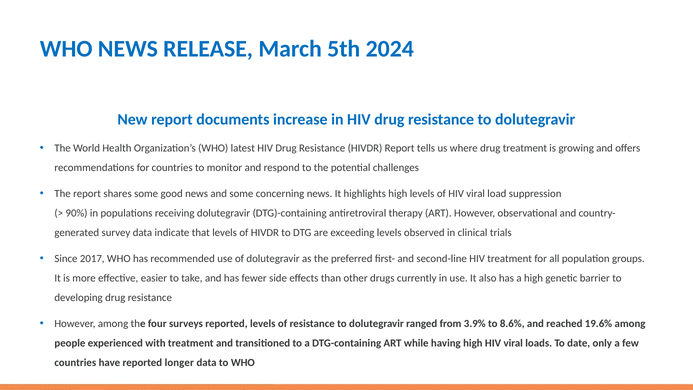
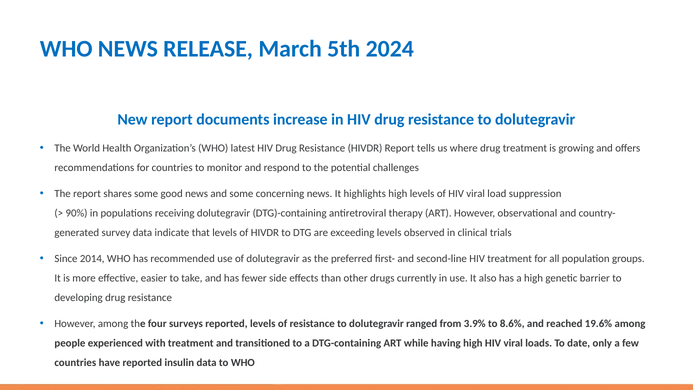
2017: 2017 -> 2014 (92, 258)
longer: longer -> insulin (179, 362)
